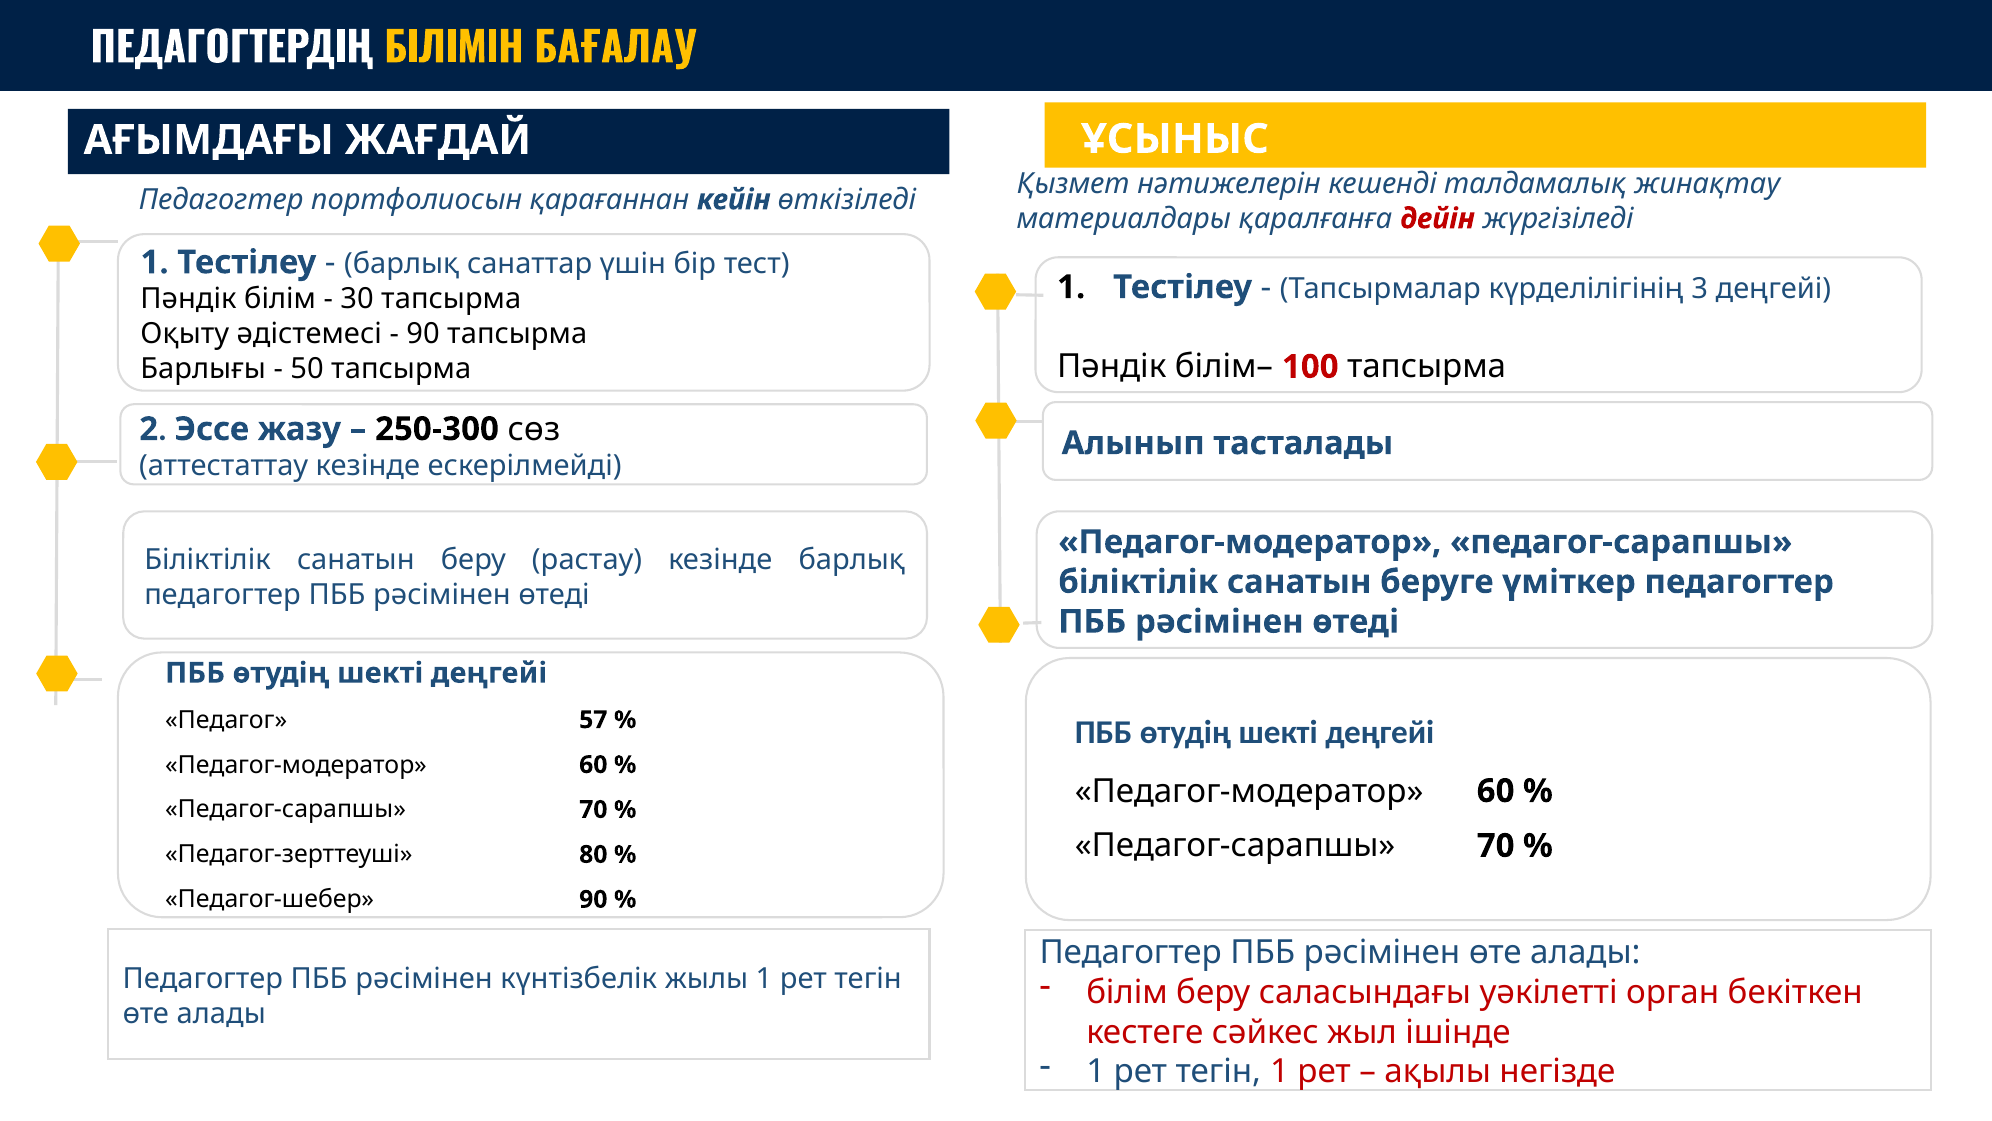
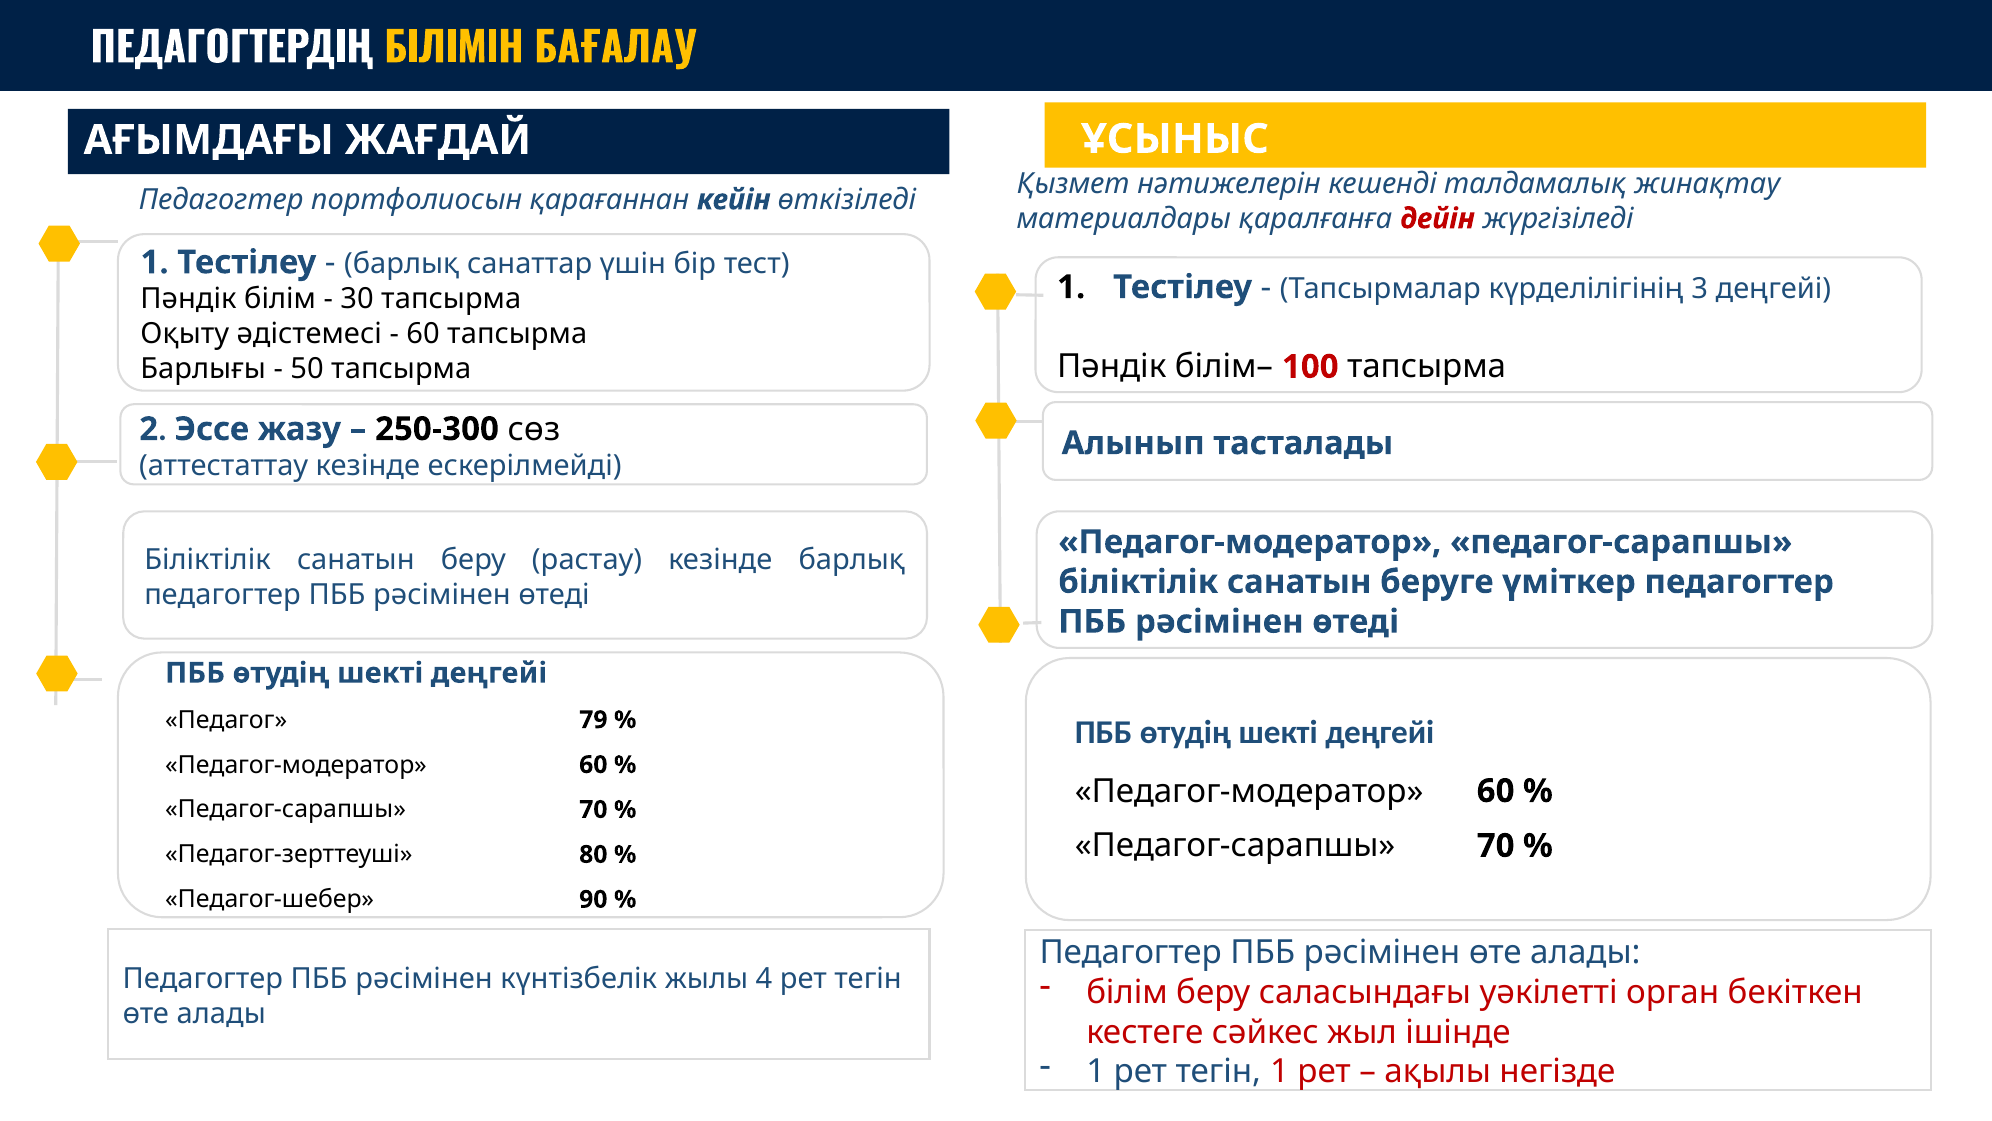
90: 90 -> 60 (423, 334)
57: 57 -> 79 (593, 720)
жылы 1: 1 -> 4 (764, 978)
